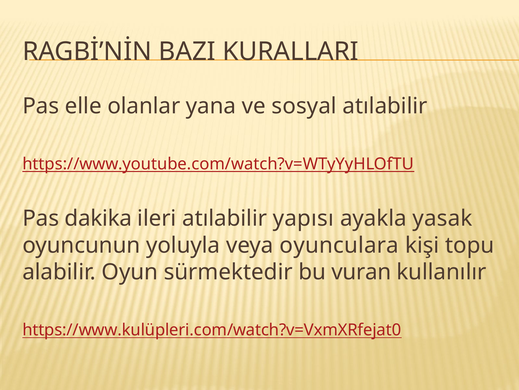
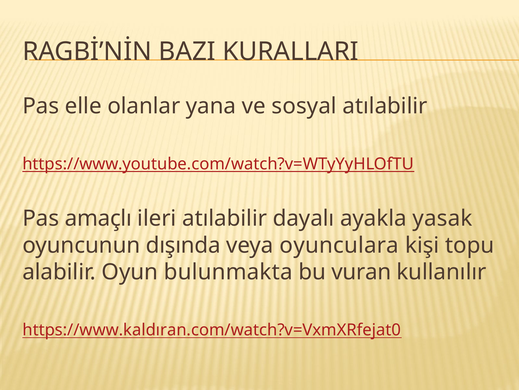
dakika: dakika -> amaçlı (98, 218)
yapısı: yapısı -> dayalı (304, 218)
yoluyla: yoluyla -> dışında (183, 245)
sürmektedir: sürmektedir -> bulunmakta (228, 272)
https://www.kulüpleri.com/watch?v=VxmXRfejat0: https://www.kulüpleri.com/watch?v=VxmXRfejat0 -> https://www.kaldıran.com/watch?v=VxmXRfejat0 (212, 330)
